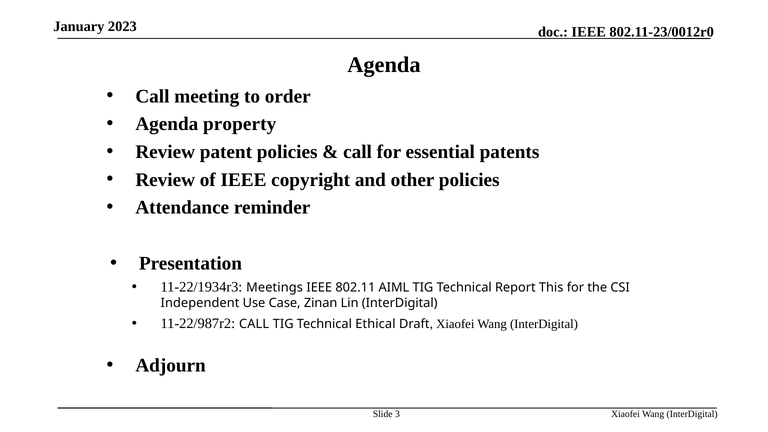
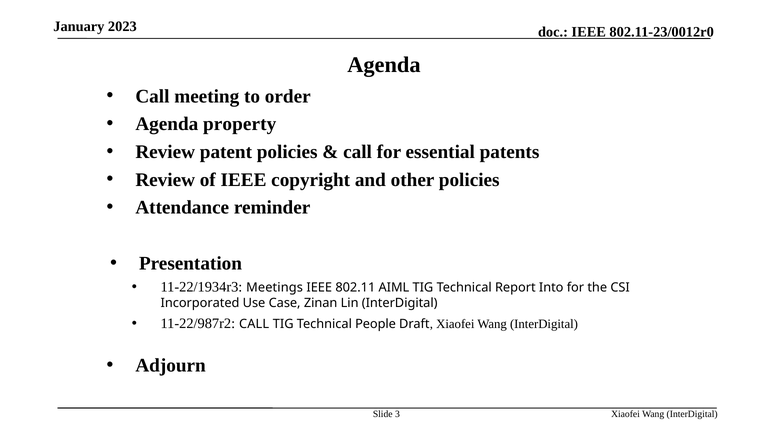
This: This -> Into (551, 288)
Independent: Independent -> Incorporated (200, 303)
Ethical: Ethical -> People (376, 324)
